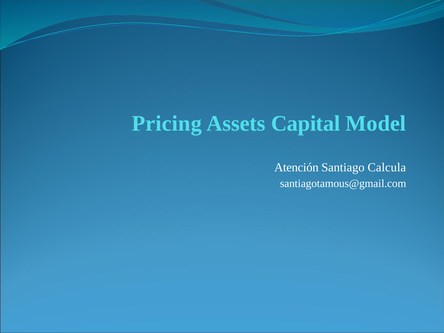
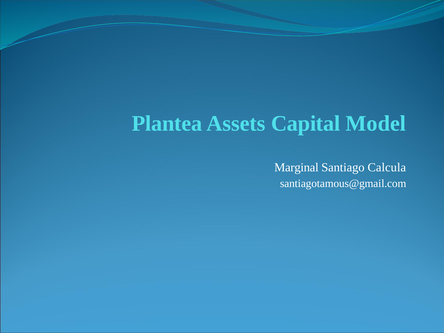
Pricing: Pricing -> Plantea (167, 123)
Atención: Atención -> Marginal (296, 167)
